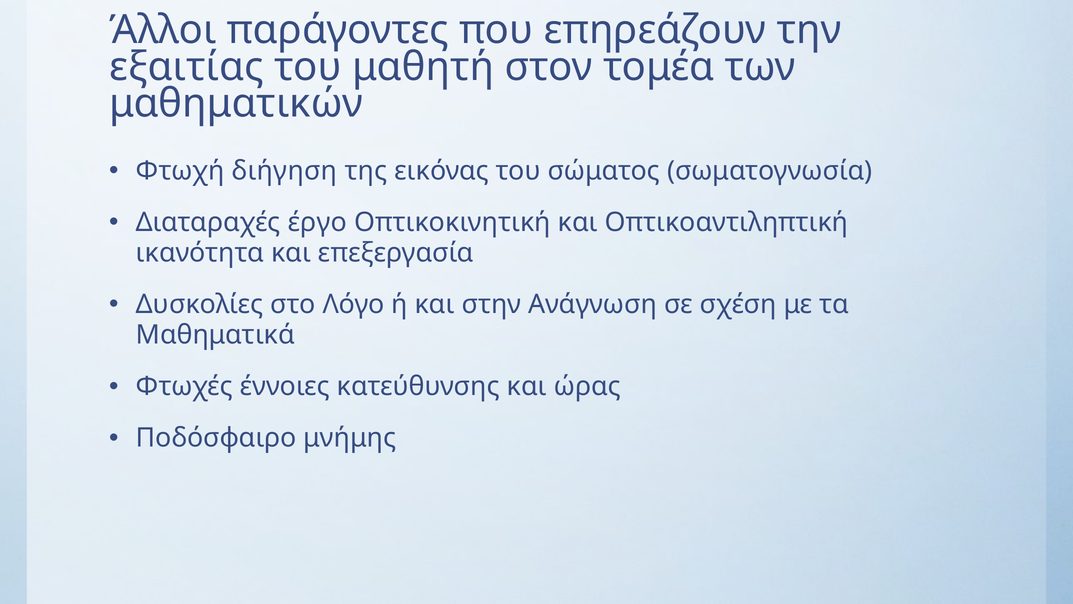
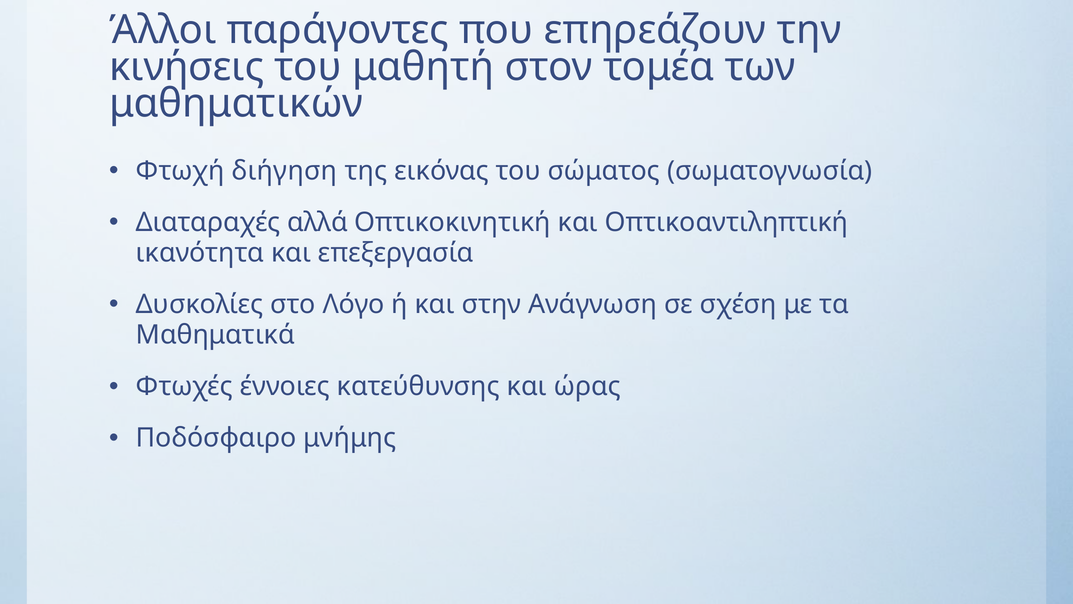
εξαιτίας: εξαιτίας -> κινήσεις (187, 67)
έργο: έργο -> αλλά (317, 222)
